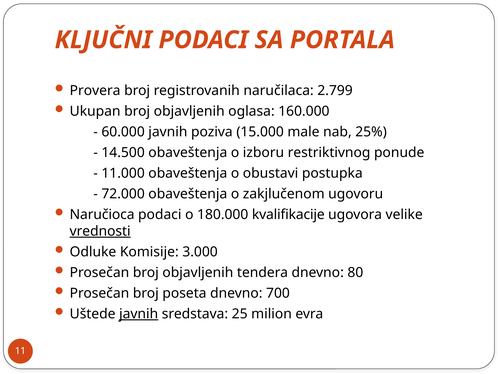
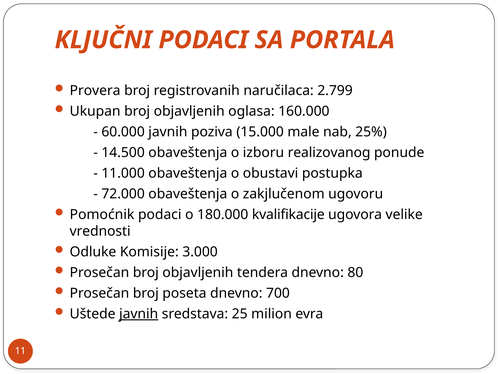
restriktivnog: restriktivnog -> realizovanog (329, 152)
Naručioca: Naručioca -> Pomoćnik (102, 214)
vrednosti underline: present -> none (100, 231)
